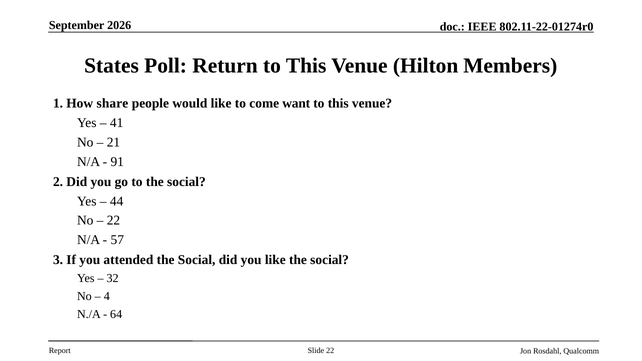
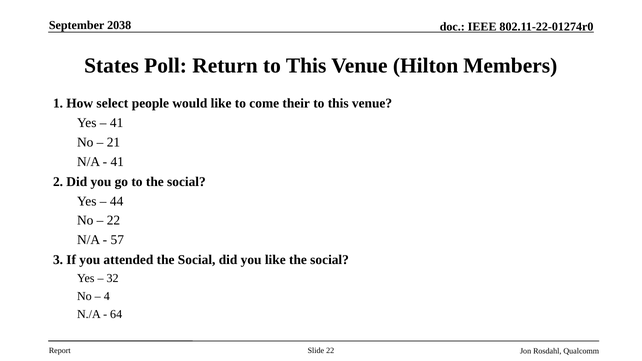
2026: 2026 -> 2038 (119, 26)
share: share -> select (112, 104)
want: want -> their (296, 104)
91: 91 -> 41 (117, 162)
